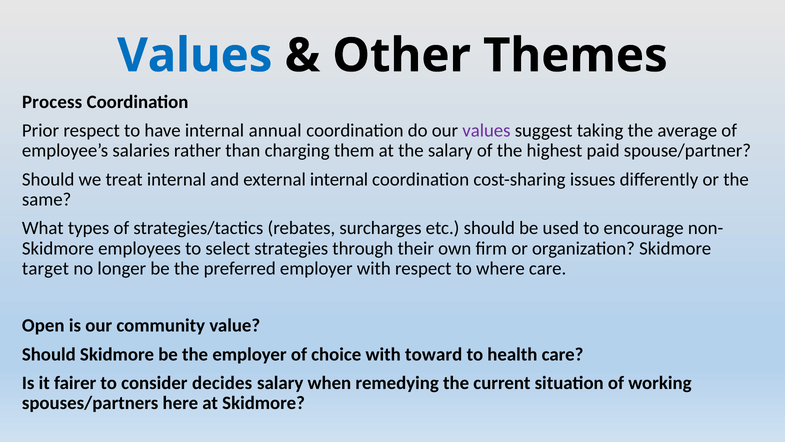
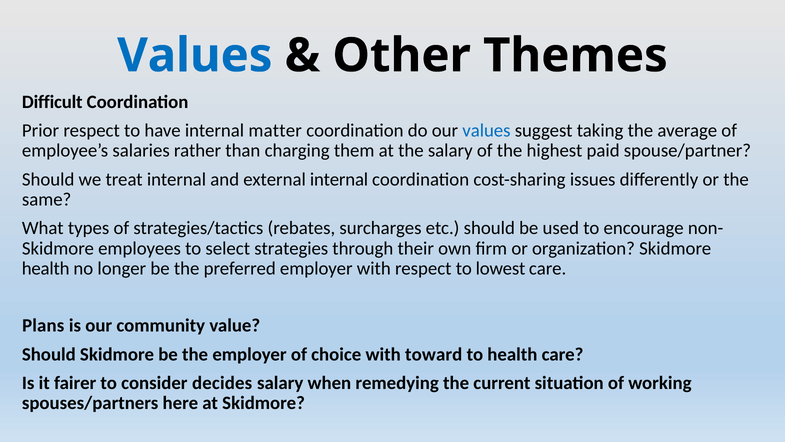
Process: Process -> Difficult (52, 102)
annual: annual -> matter (275, 130)
values colour: purple -> blue (486, 130)
target: target -> health (46, 269)
where: where -> lowest (501, 269)
Open: Open -> Plans (43, 325)
